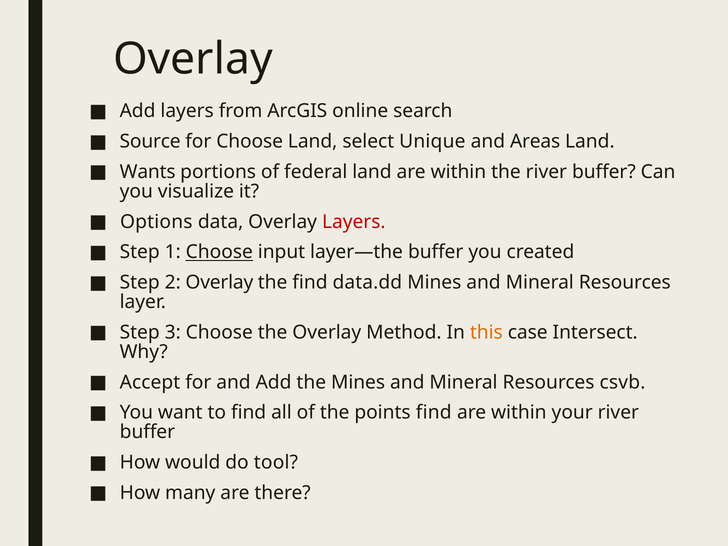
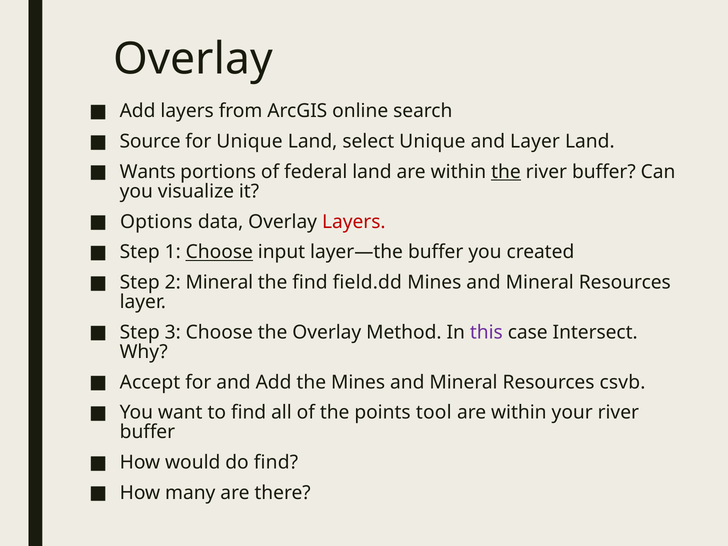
for Choose: Choose -> Unique (250, 141)
and Areas: Areas -> Layer (535, 141)
the underline: none -> present (506, 172)
2 Overlay: Overlay -> Mineral (219, 282)
data.dd: data.dd -> field.dd (367, 282)
this colour: orange -> purple (486, 332)
points find: find -> tool (434, 413)
do tool: tool -> find (276, 462)
